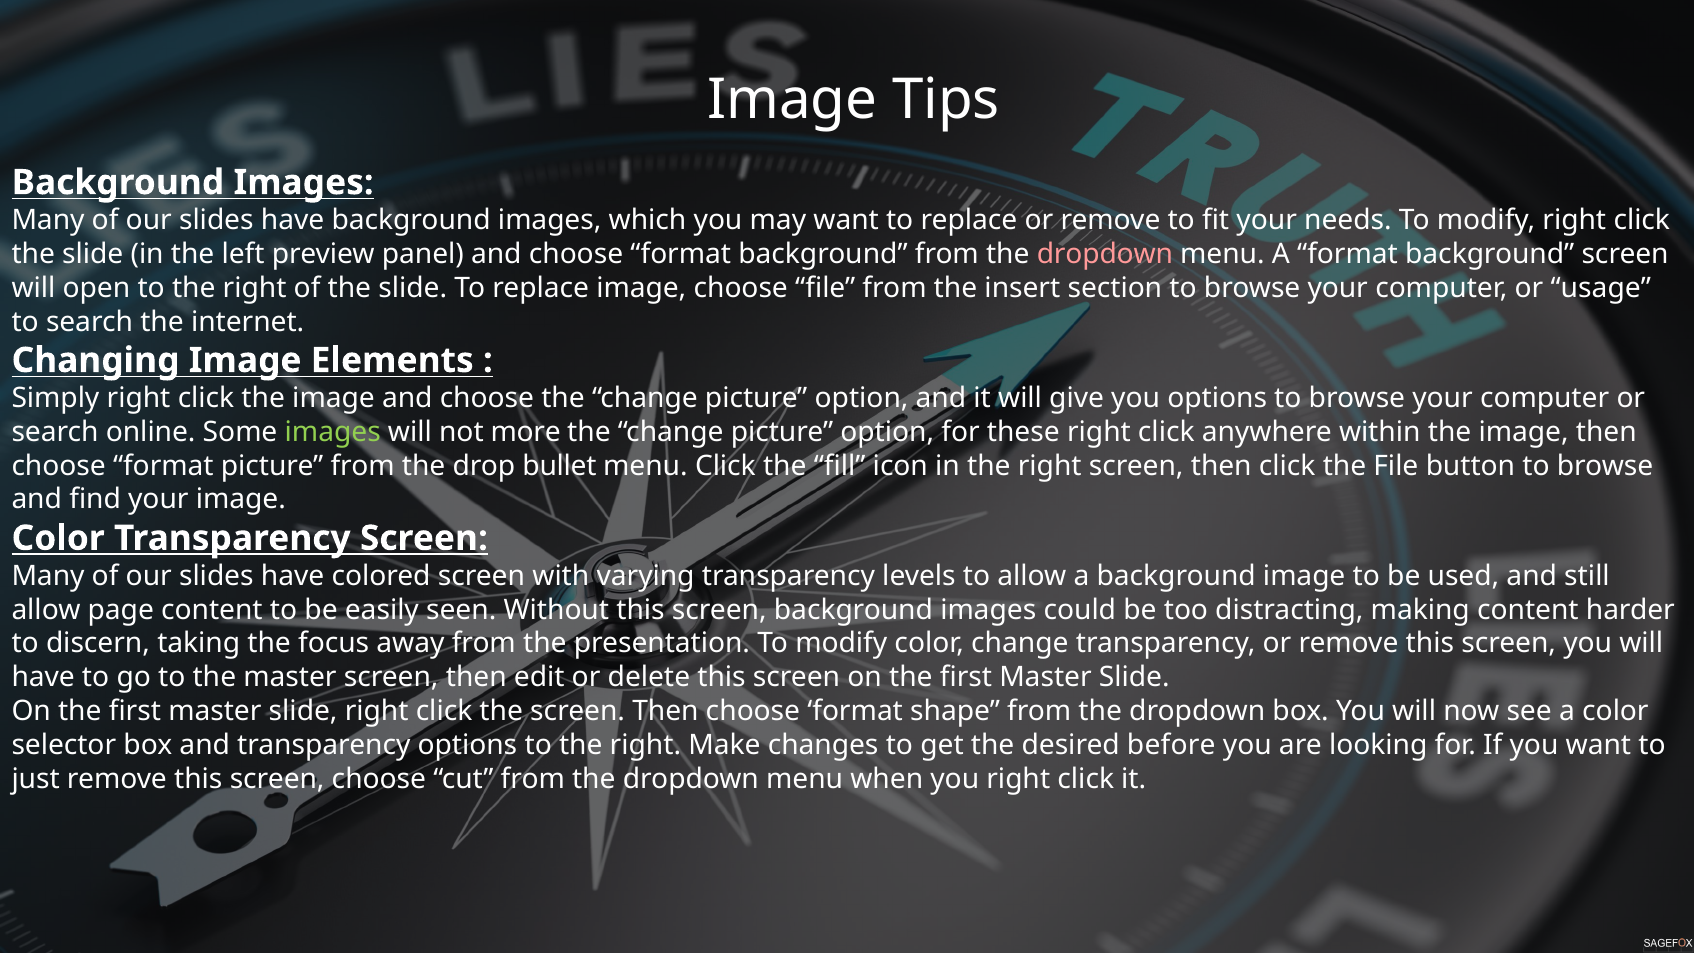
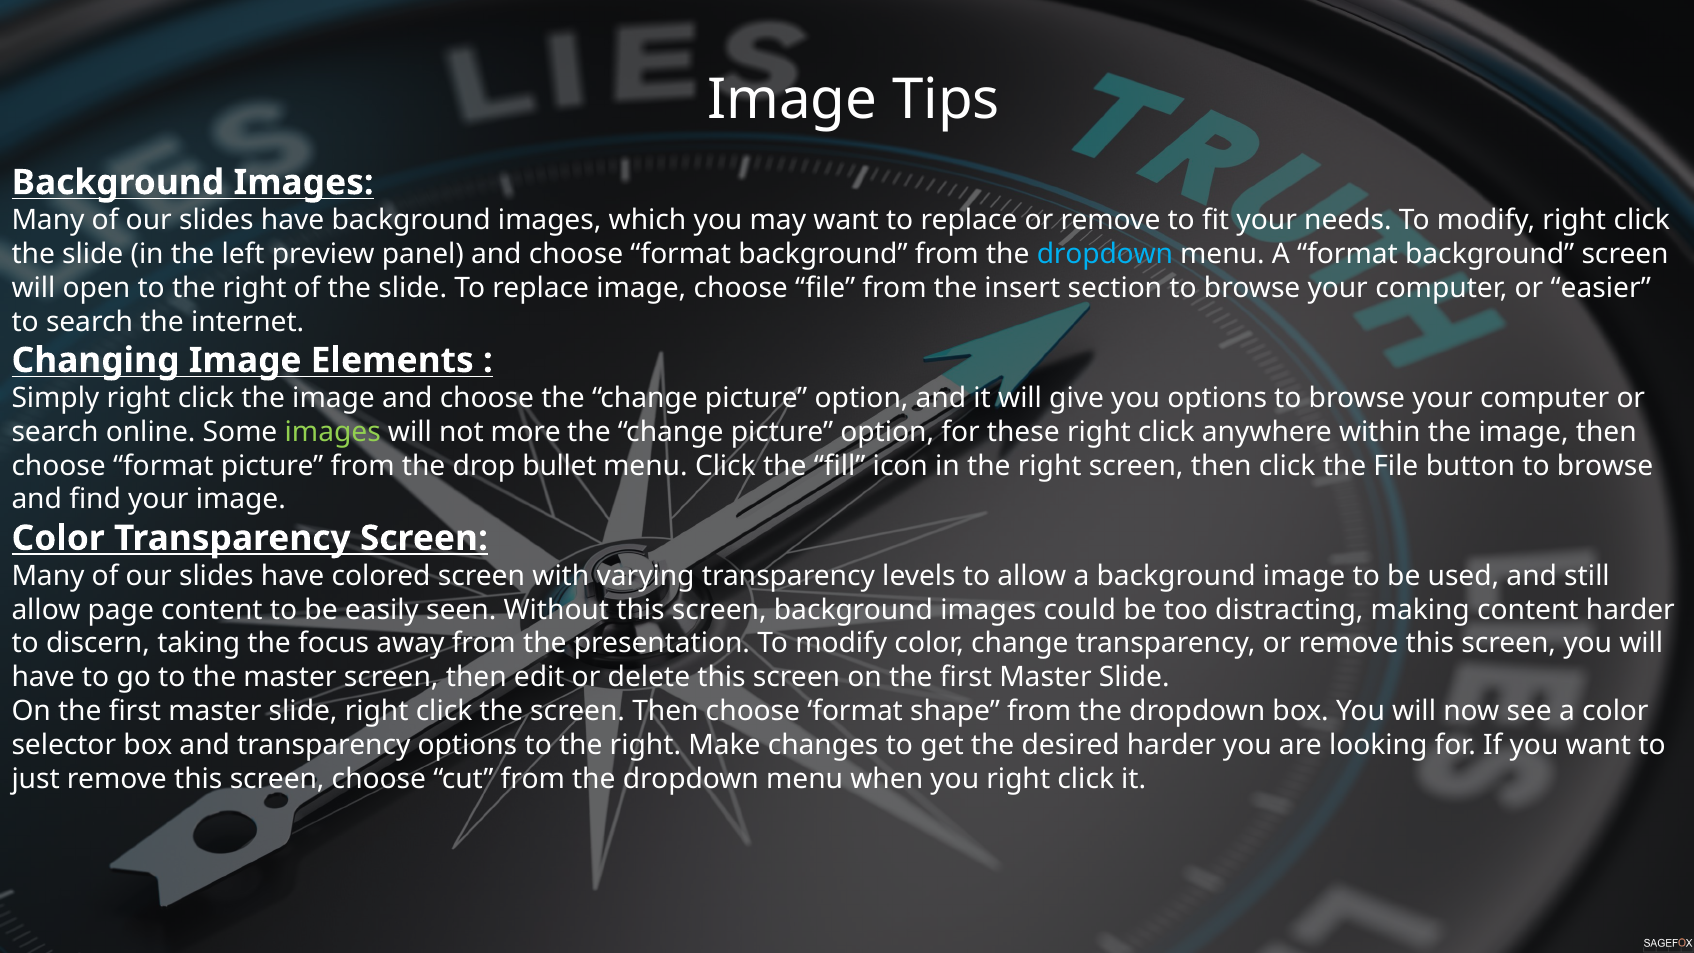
dropdown colour: pink -> light blue (1105, 254)
usage: usage -> easier (1601, 288)
desired before: before -> harder (1171, 745)
